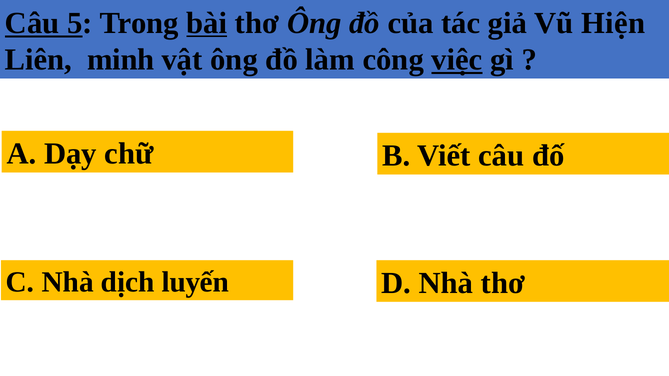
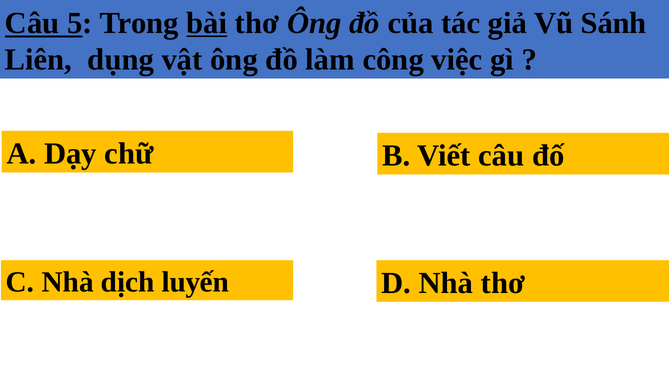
Hiện: Hiện -> Sánh (614, 23)
minh: minh -> dụng (121, 60)
việc underline: present -> none (457, 60)
